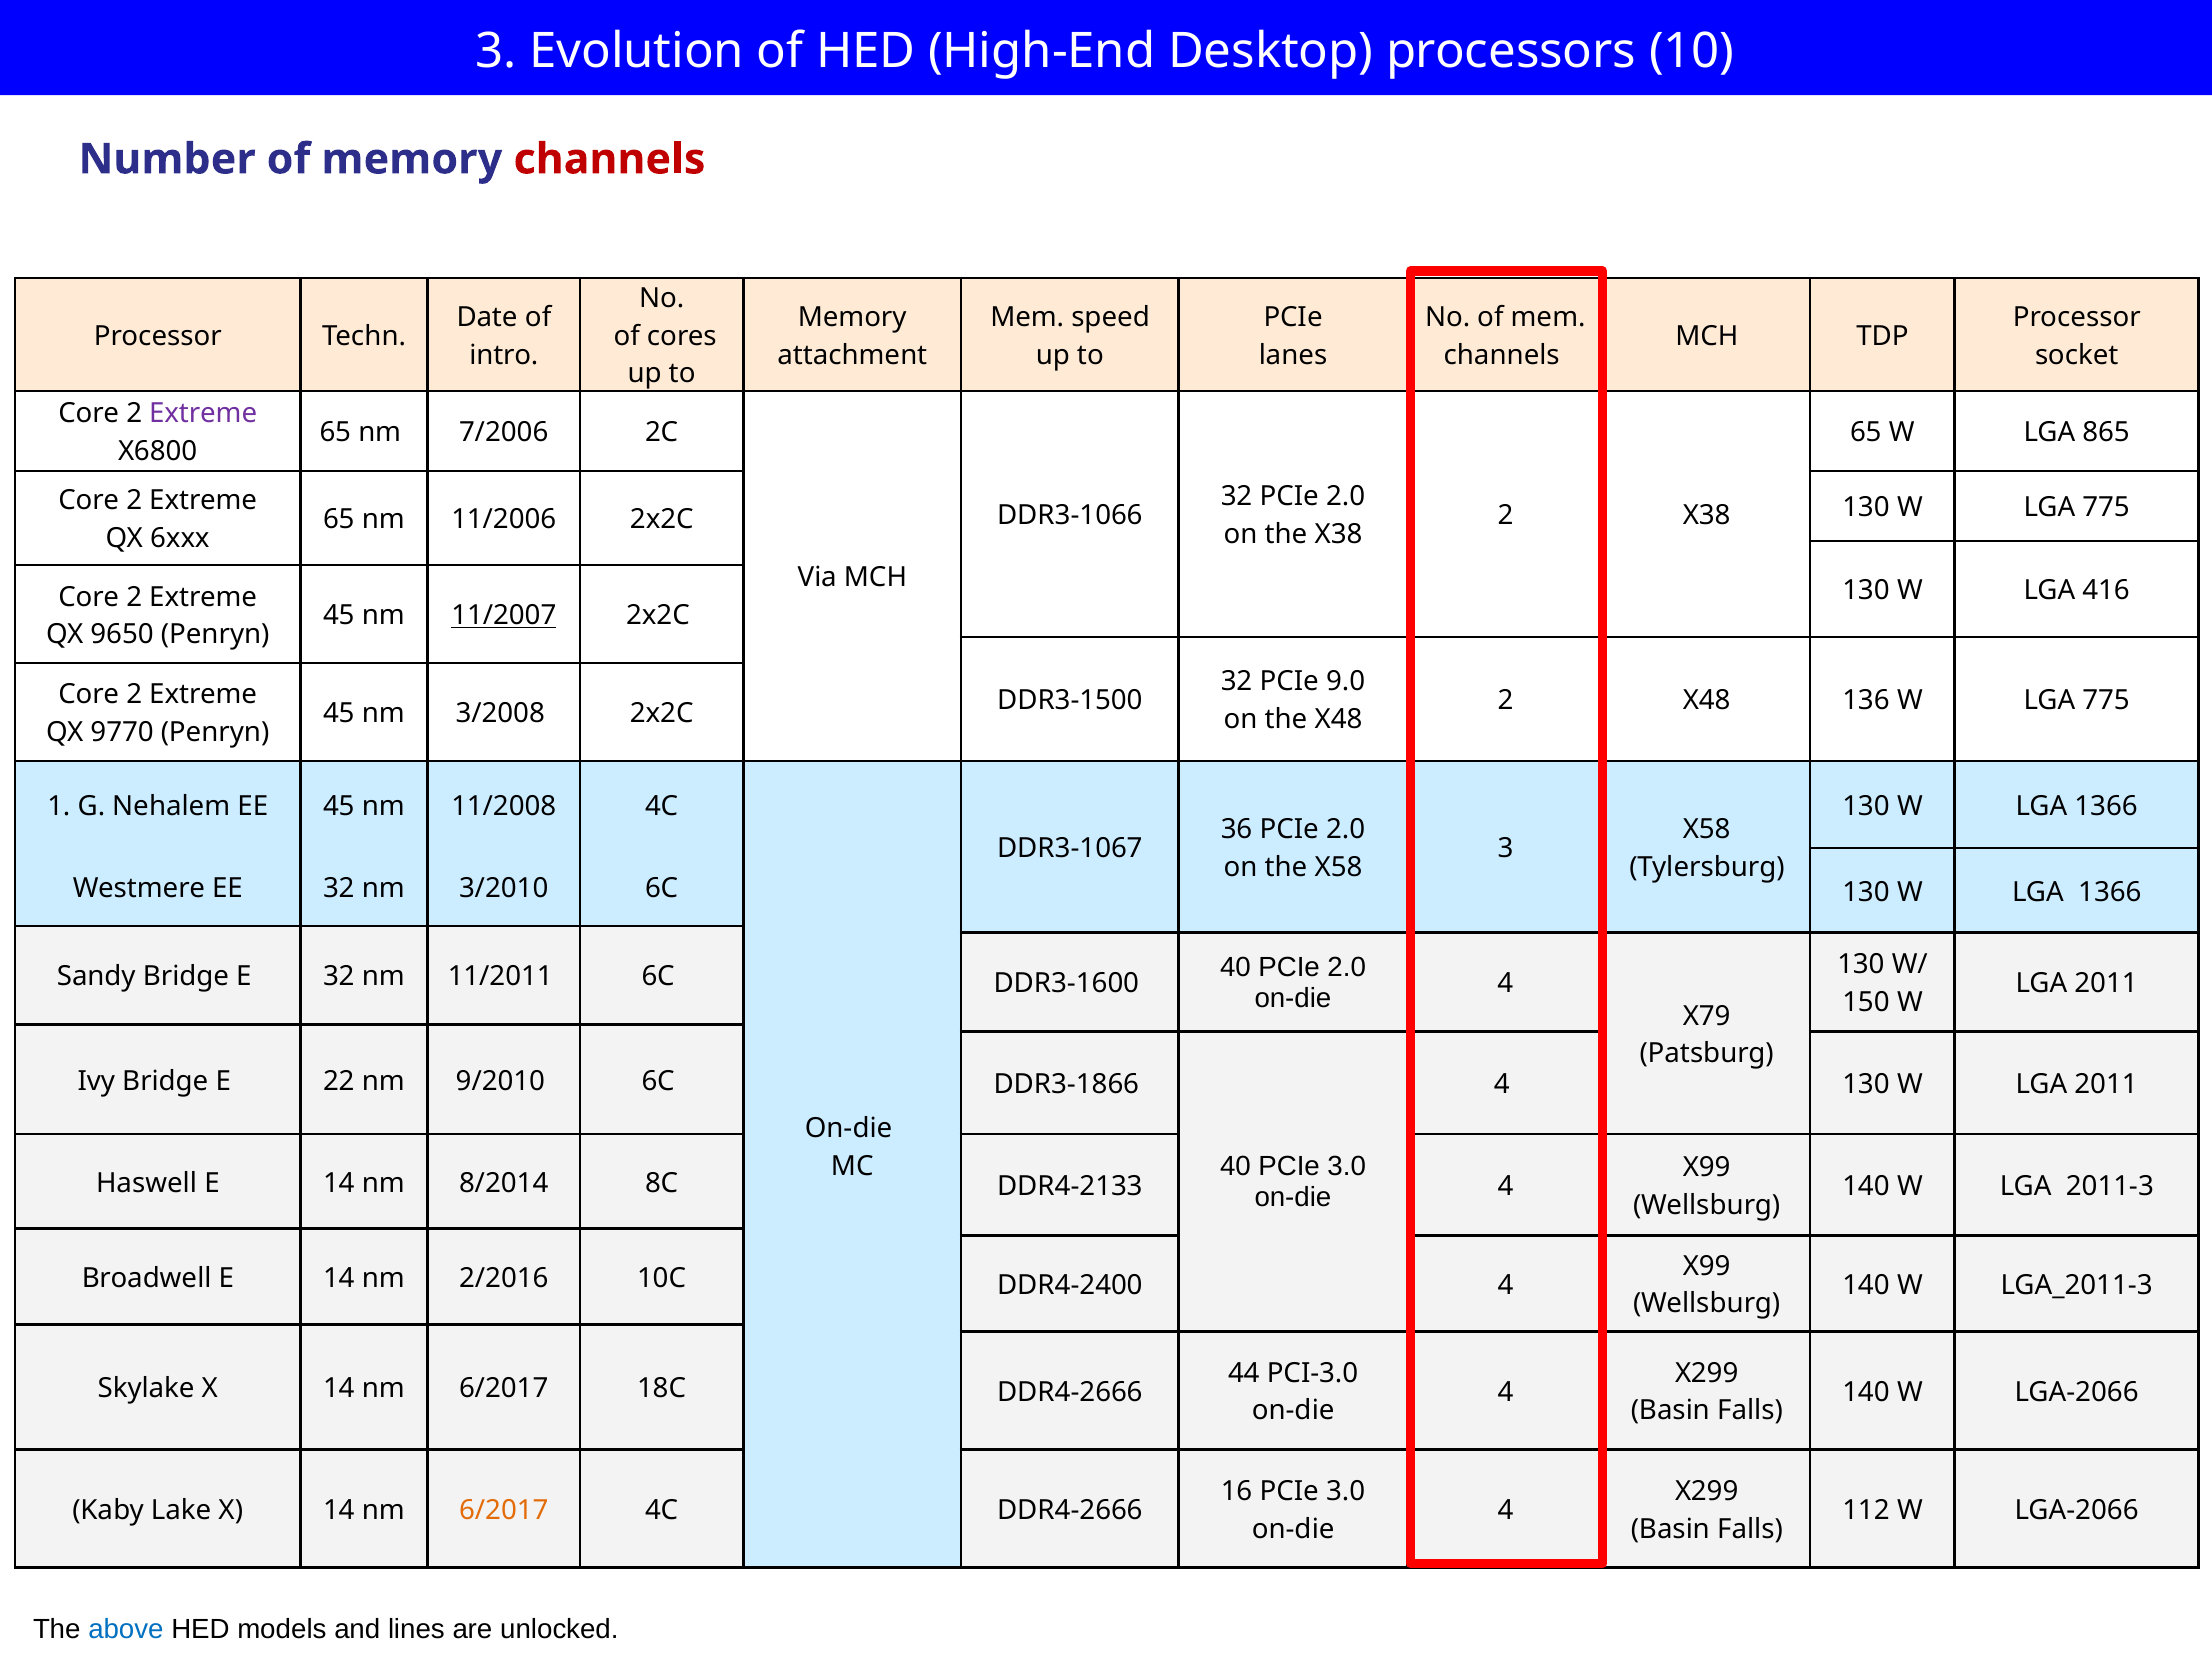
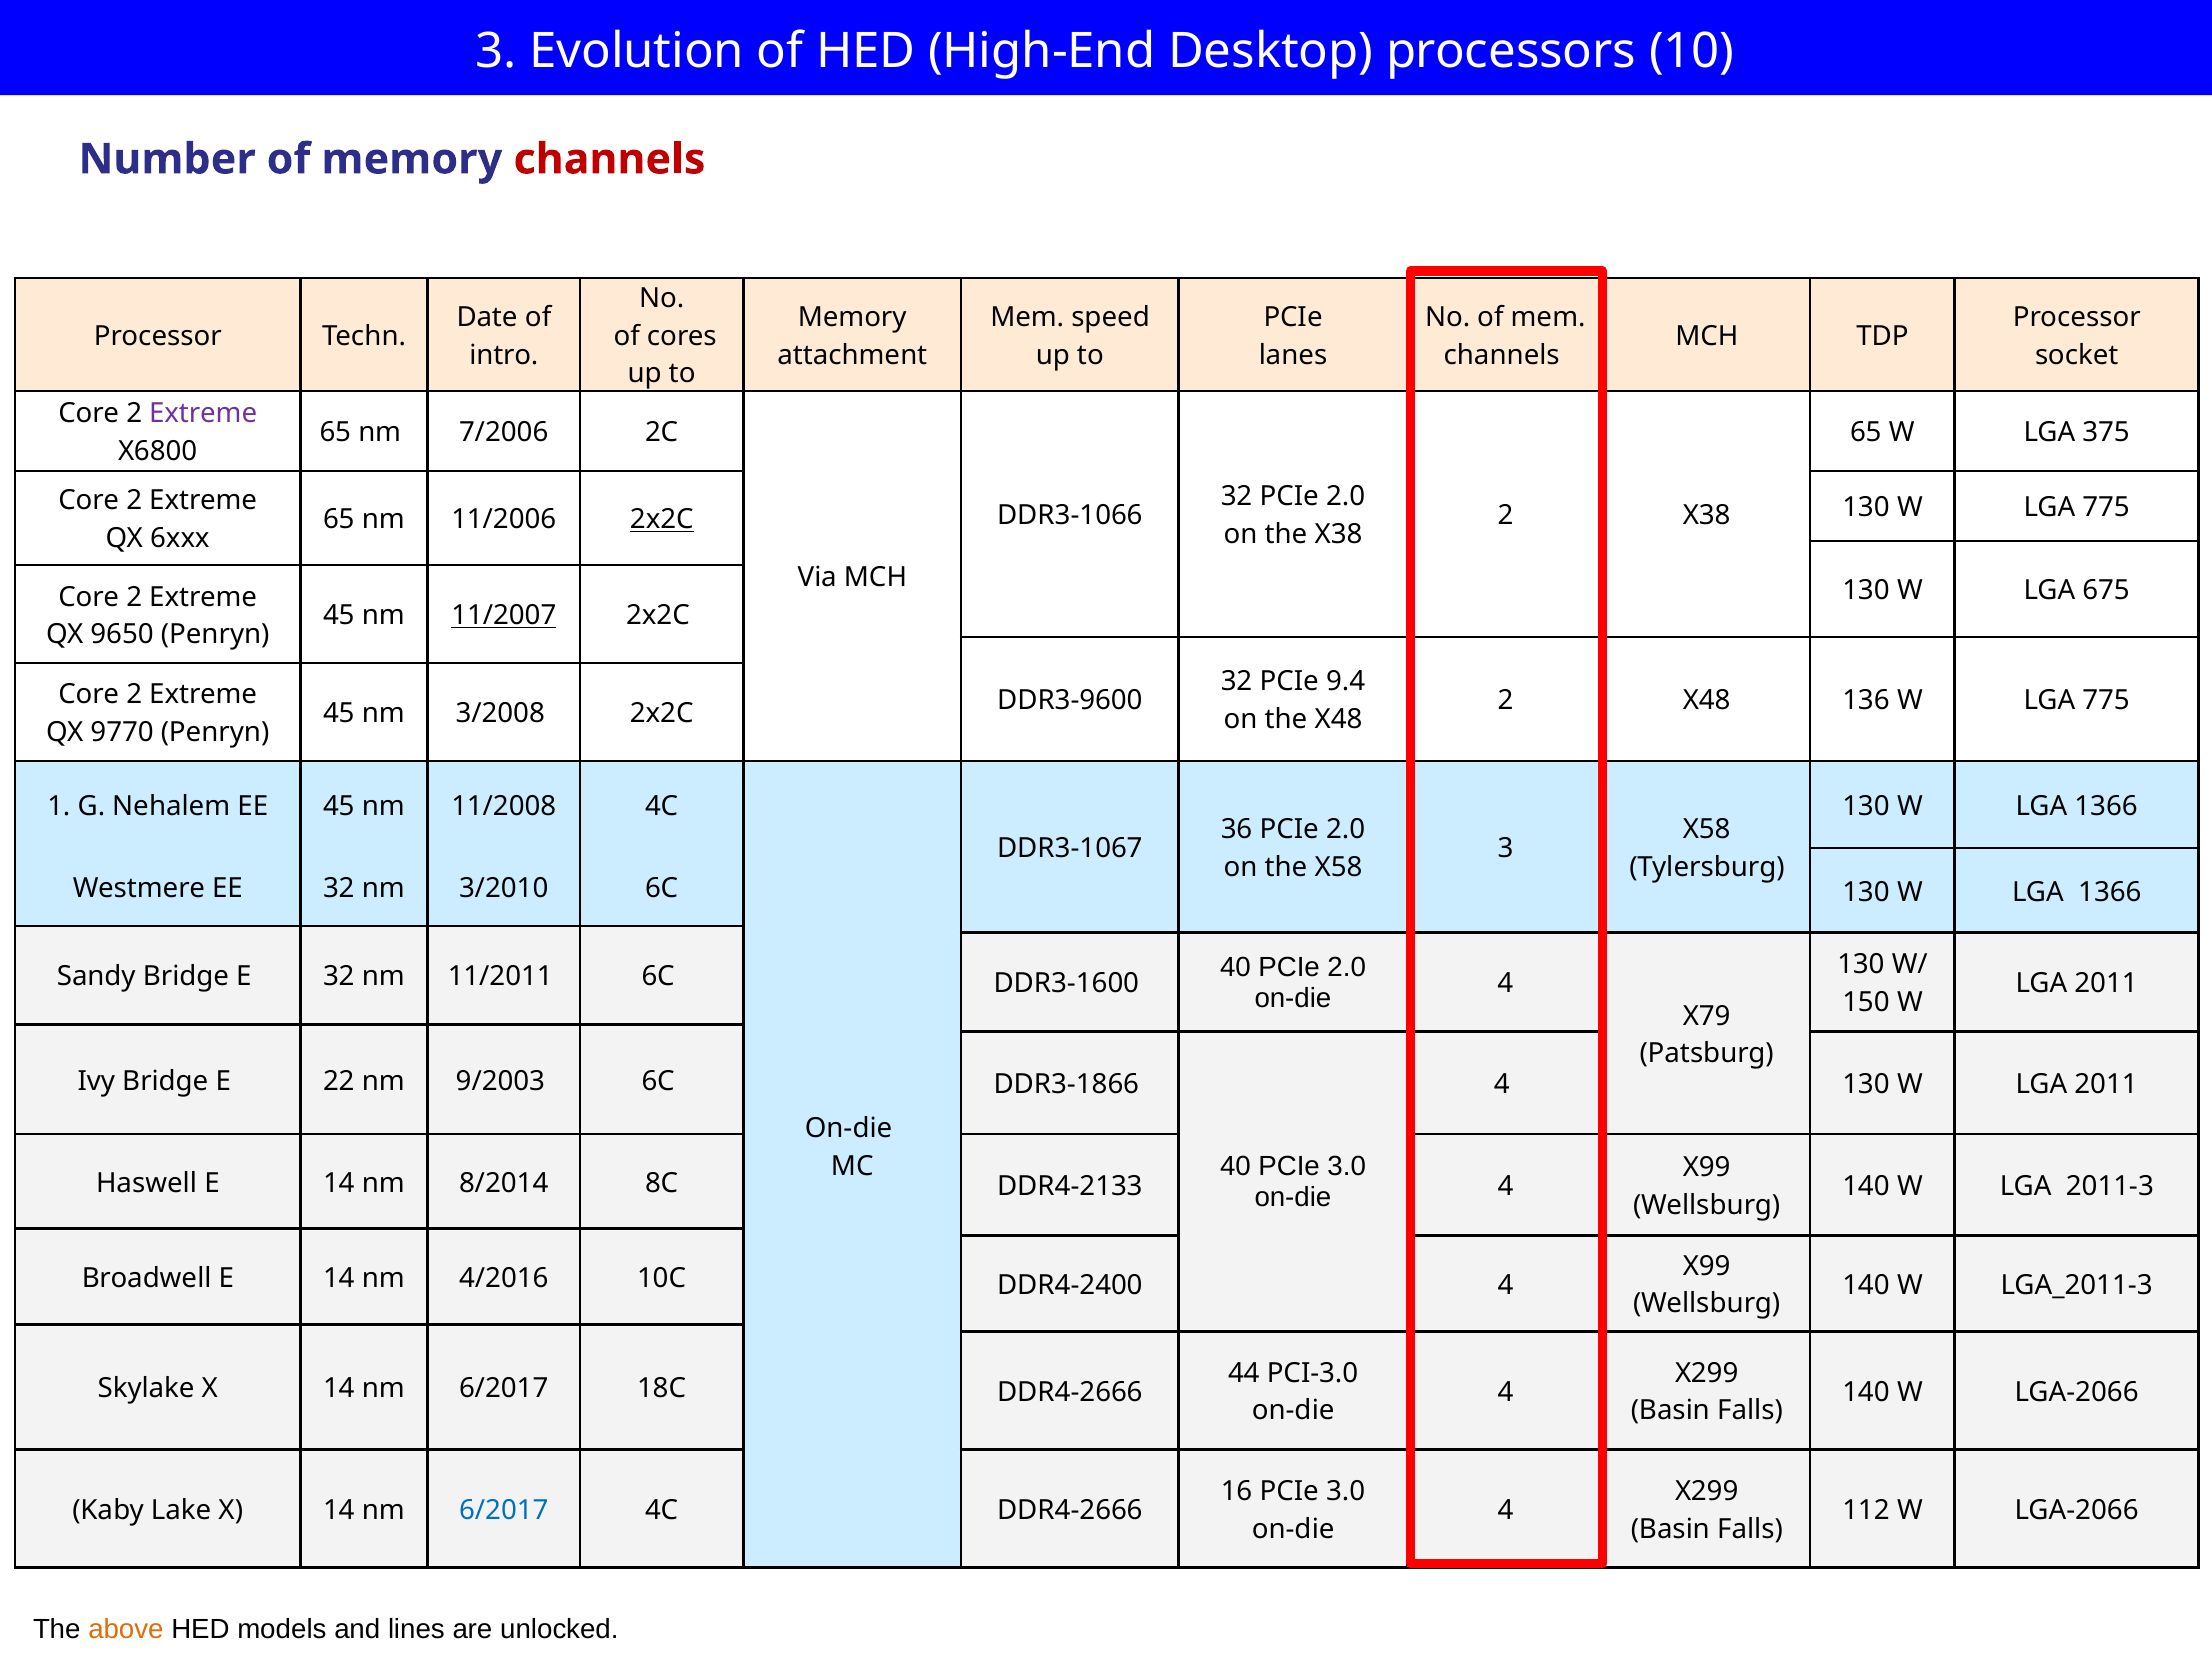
865: 865 -> 375 (2106, 433)
2x2C underline: none -> present (662, 520)
416: 416 -> 675 (2106, 591)
9.0: 9.0 -> 9.4 (1346, 682)
DDR3-1500: DDR3-1500 -> DDR3-9600 (1070, 701)
9/2010: 9/2010 -> 9/2003 (500, 1081)
2/2016: 2/2016 -> 4/2016 (504, 1278)
6/2017 colour: orange -> blue (504, 1510)
above colour: blue -> orange (126, 1629)
